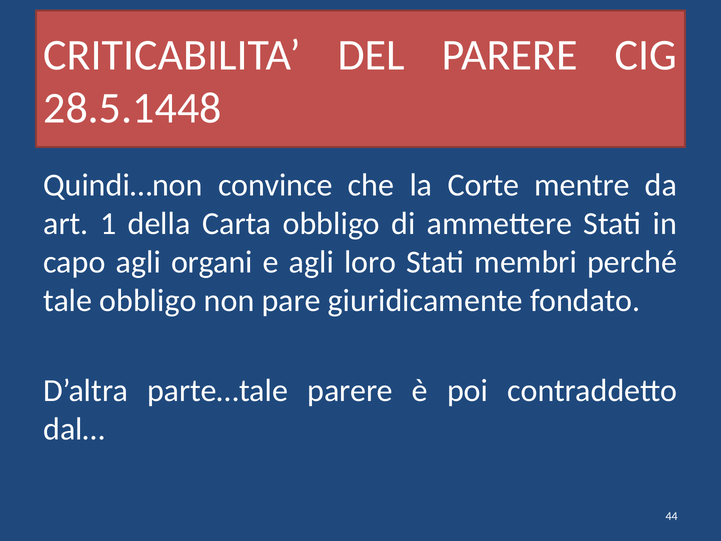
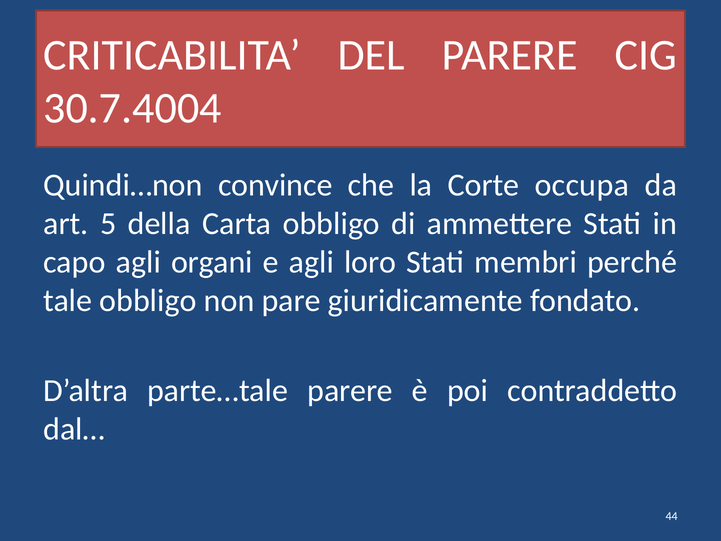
28.5.1448: 28.5.1448 -> 30.7.4004 (132, 108)
mentre: mentre -> occupa (582, 185)
1: 1 -> 5 (108, 224)
